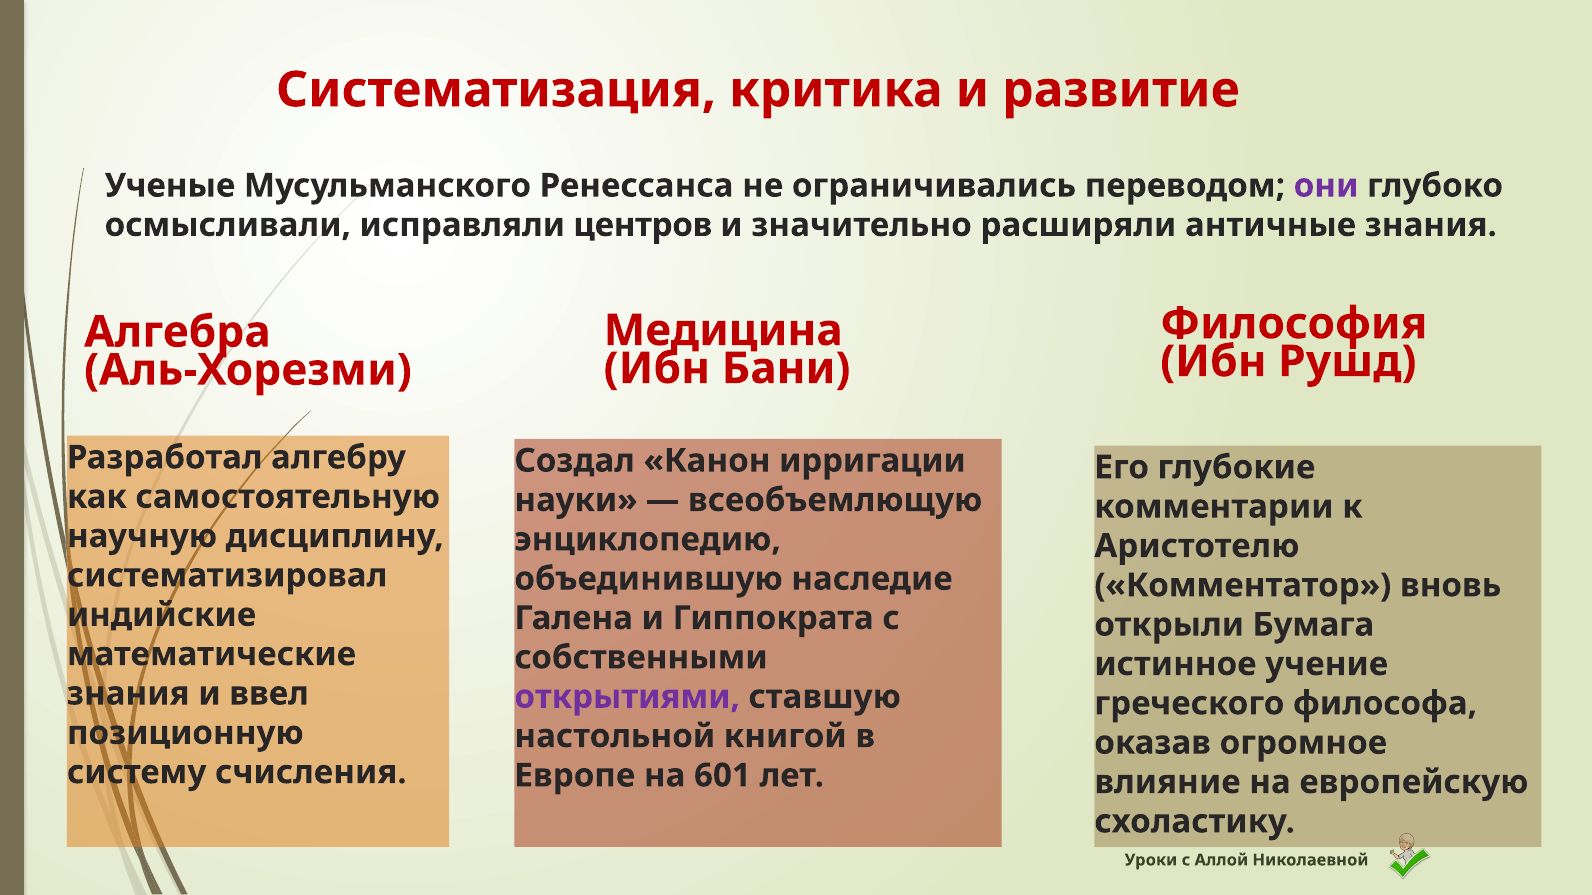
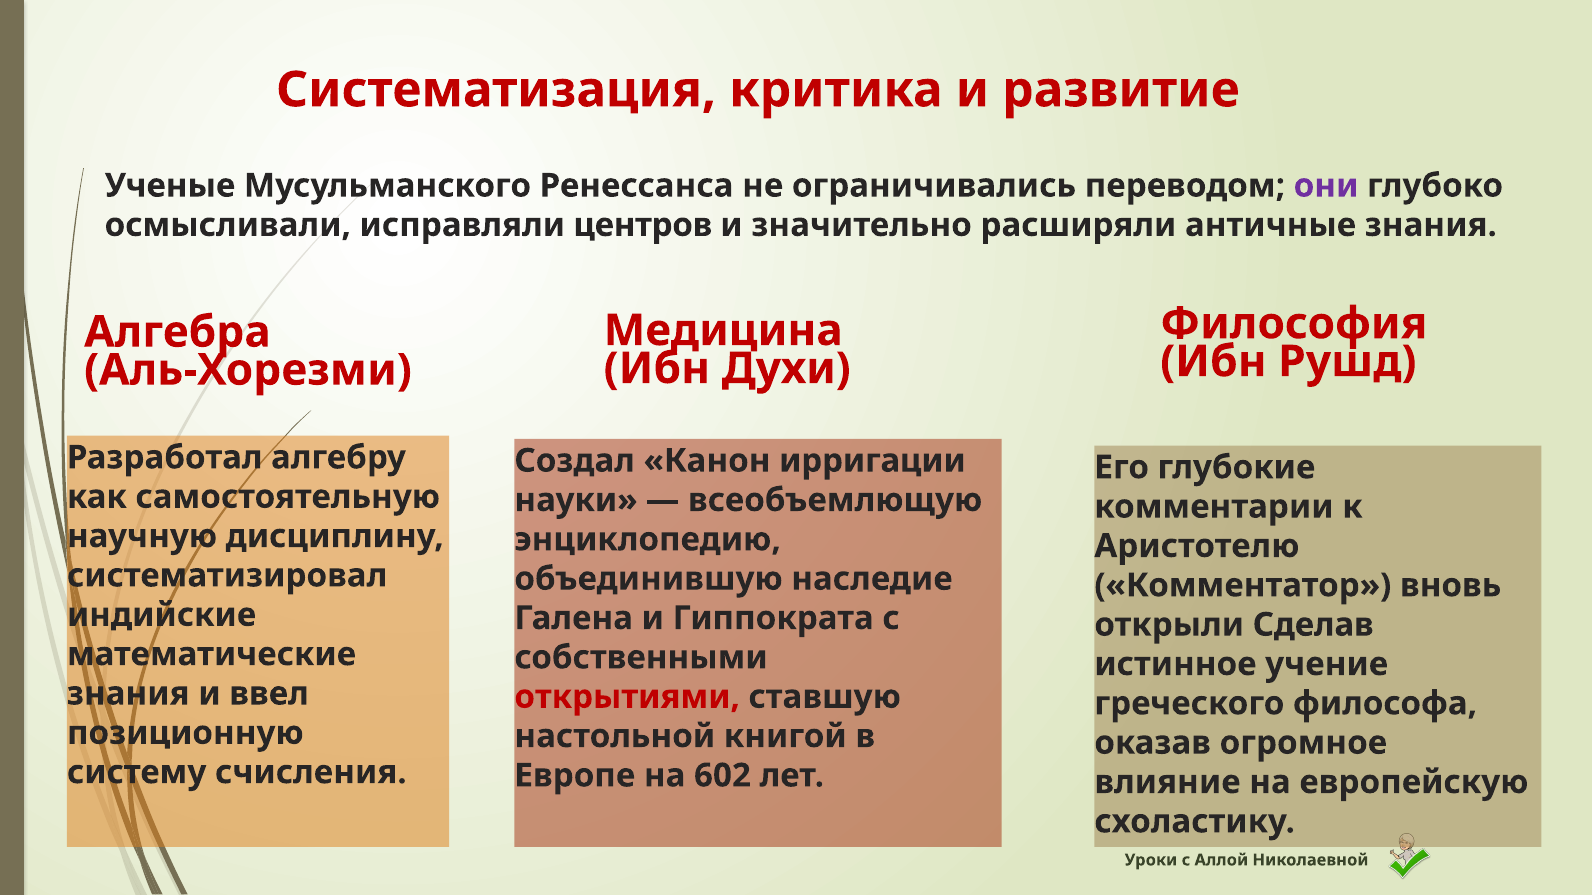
Бани: Бани -> Духи (786, 369)
Бумага: Бумага -> Сделав (1313, 625)
открытиями colour: purple -> red (627, 697)
601: 601 -> 602 (722, 776)
